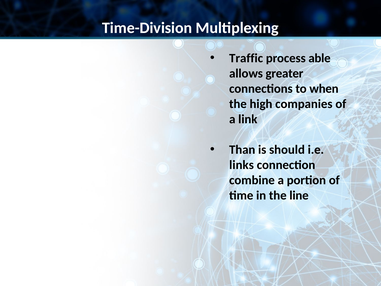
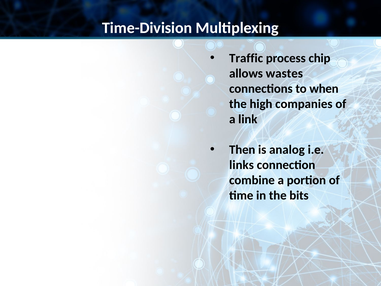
able: able -> chip (319, 58)
greater: greater -> wastes (284, 73)
Than: Than -> Then (242, 149)
should: should -> analog (287, 149)
line: line -> bits (299, 195)
